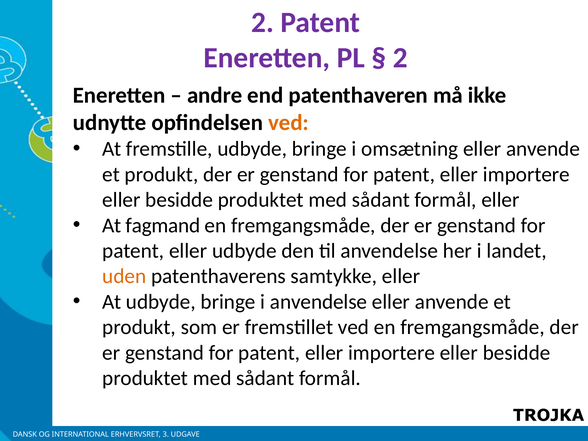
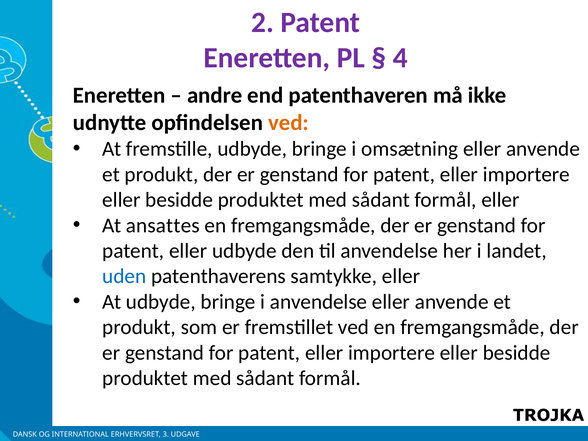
2: 2 -> 4 (400, 58)
fagmand: fagmand -> ansattes (163, 225)
uden colour: orange -> blue (124, 276)
